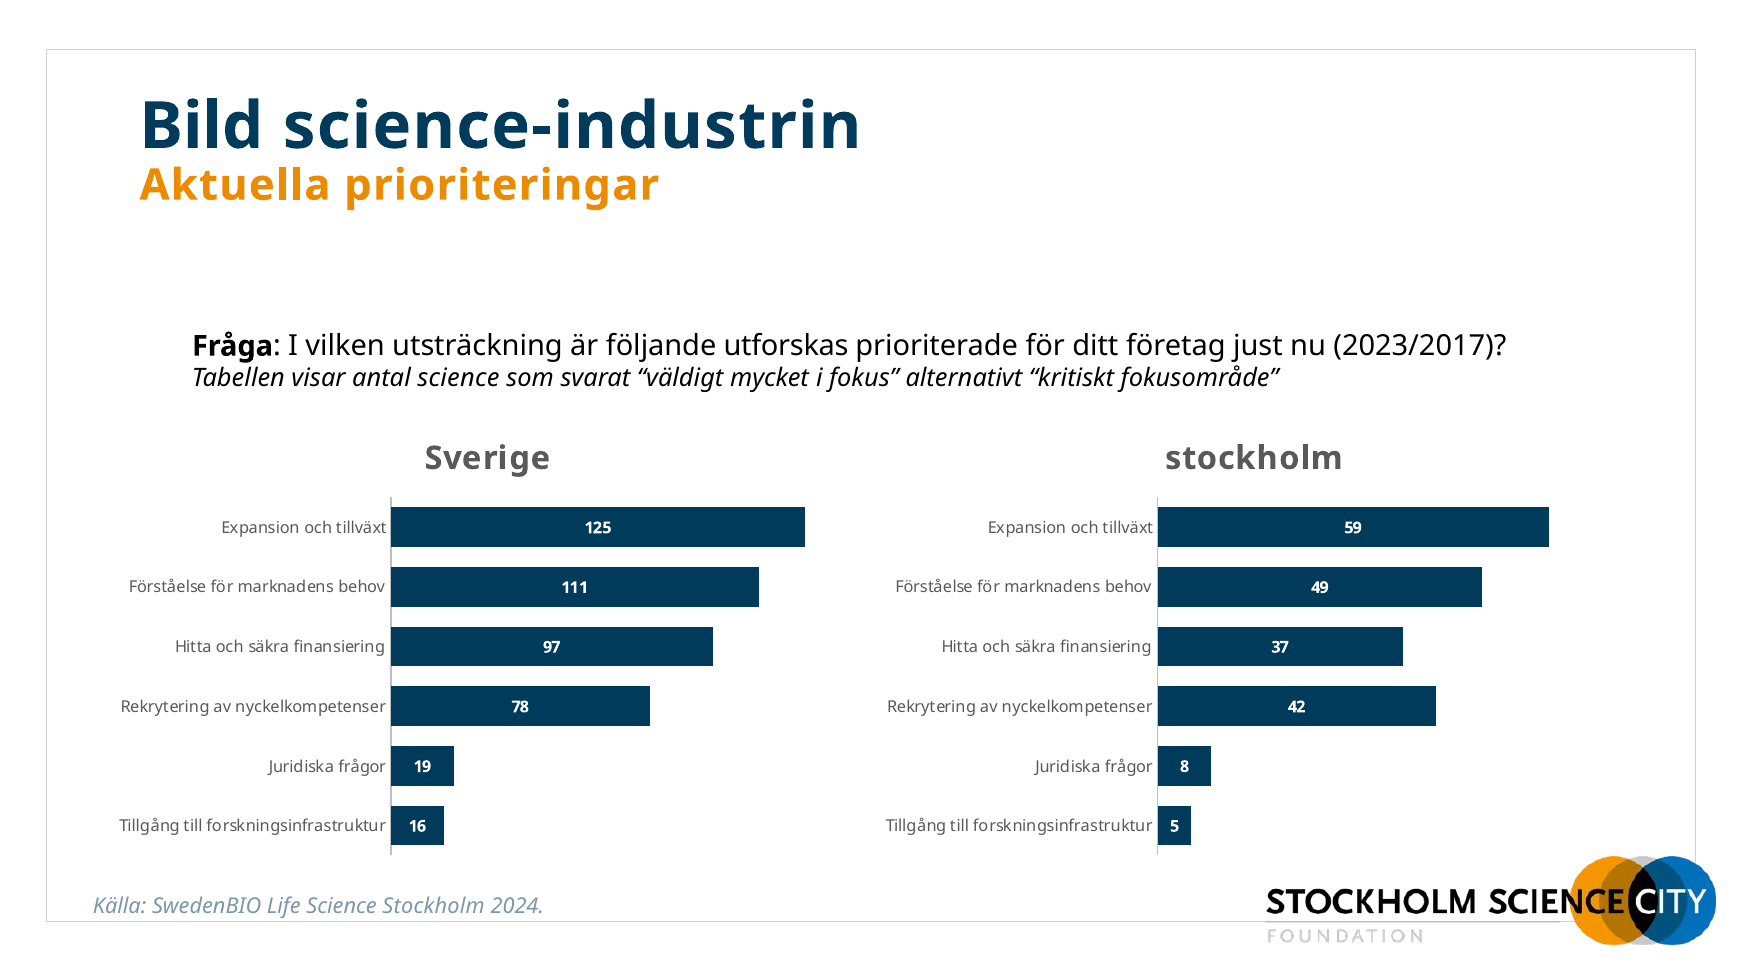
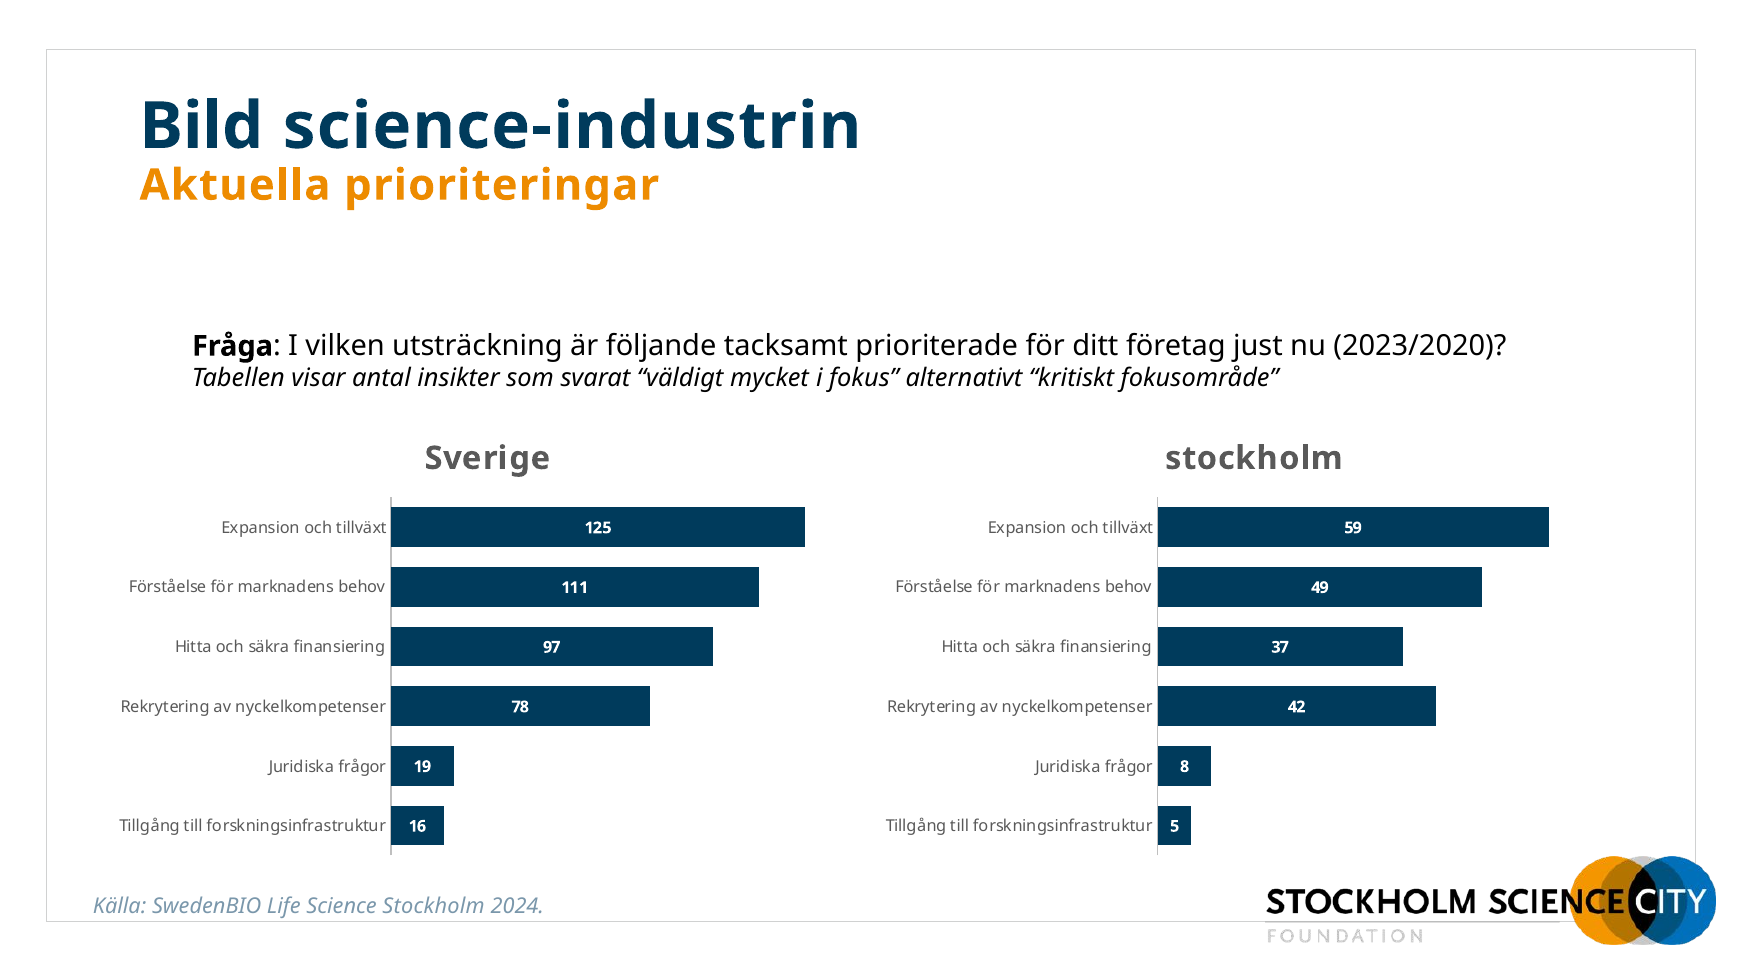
utforskas: utforskas -> tacksamt (786, 346)
2023/2017: 2023/2017 -> 2023/2020 (1420, 346)
antal science: science -> insikter (459, 379)
